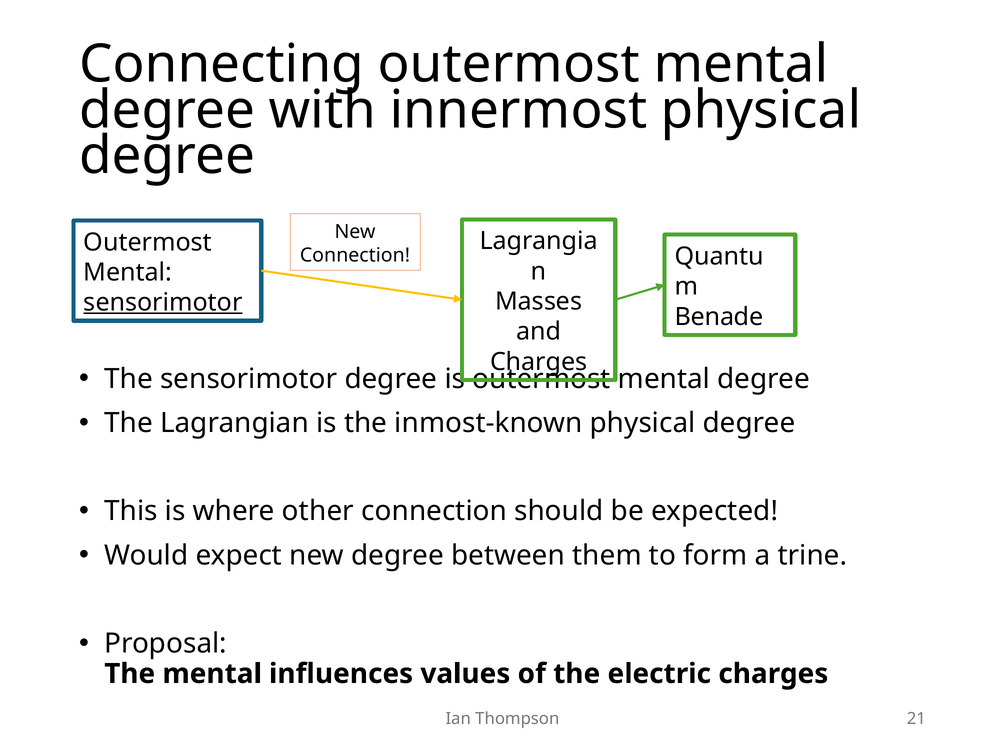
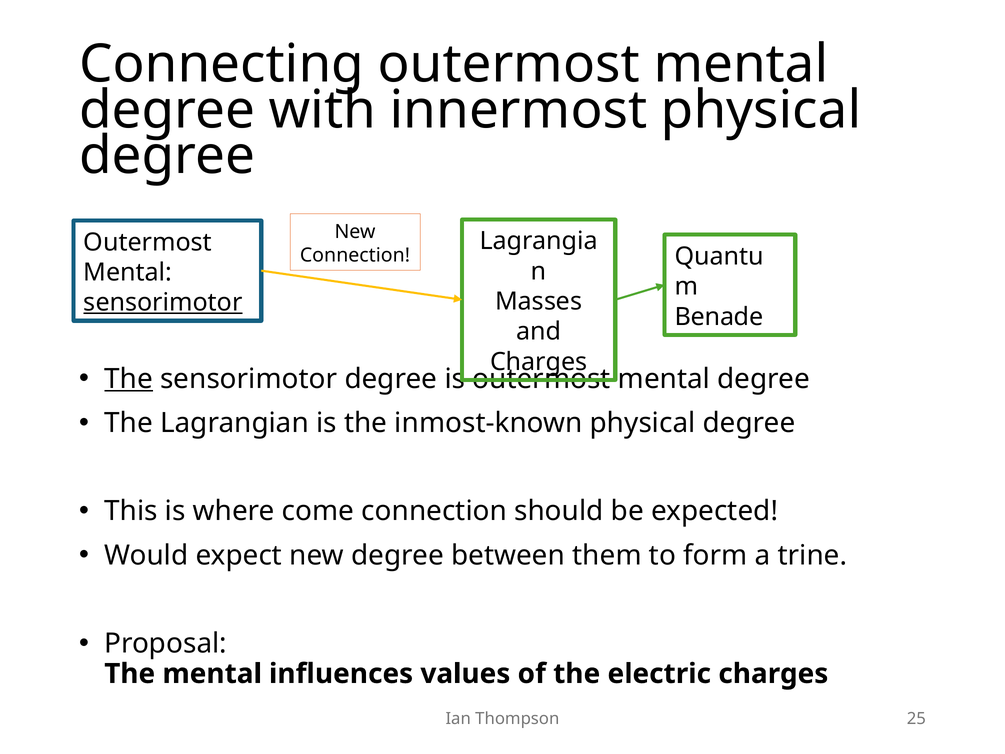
The underline: none -> present (129, 379)
other: other -> come (318, 511)
21: 21 -> 25 (916, 718)
